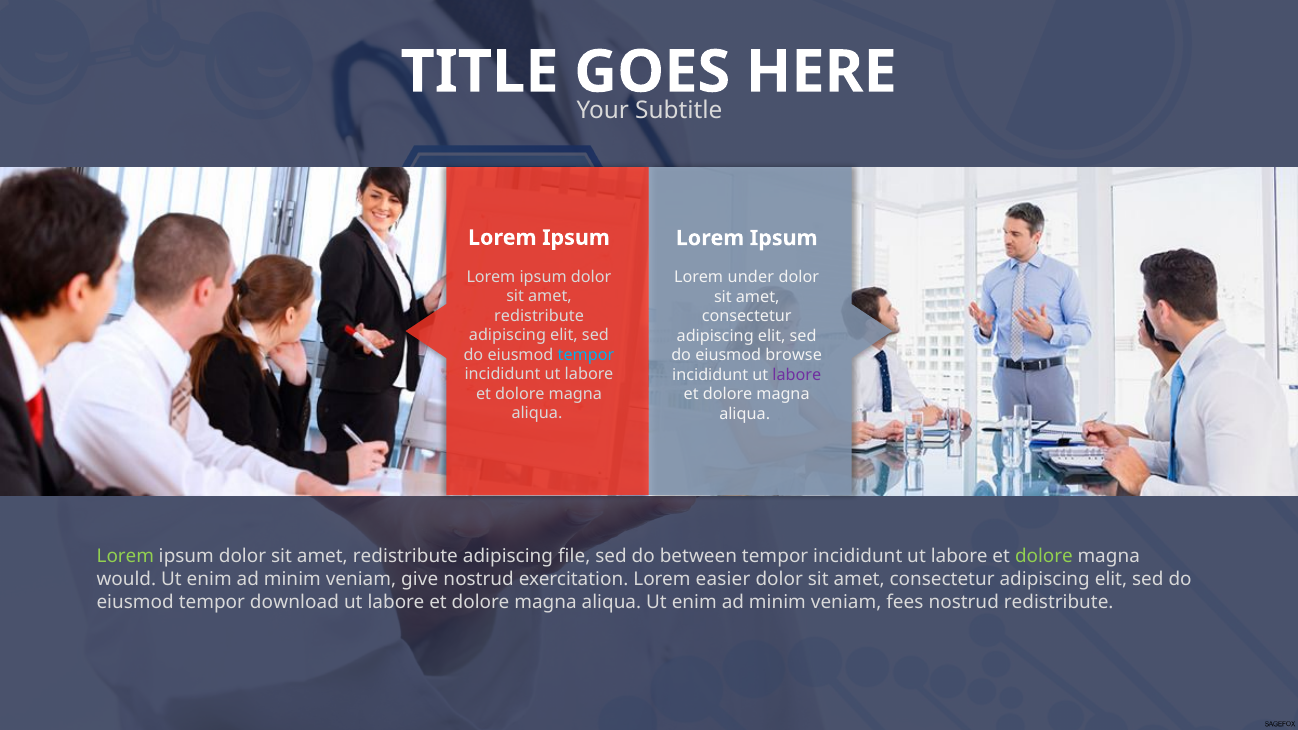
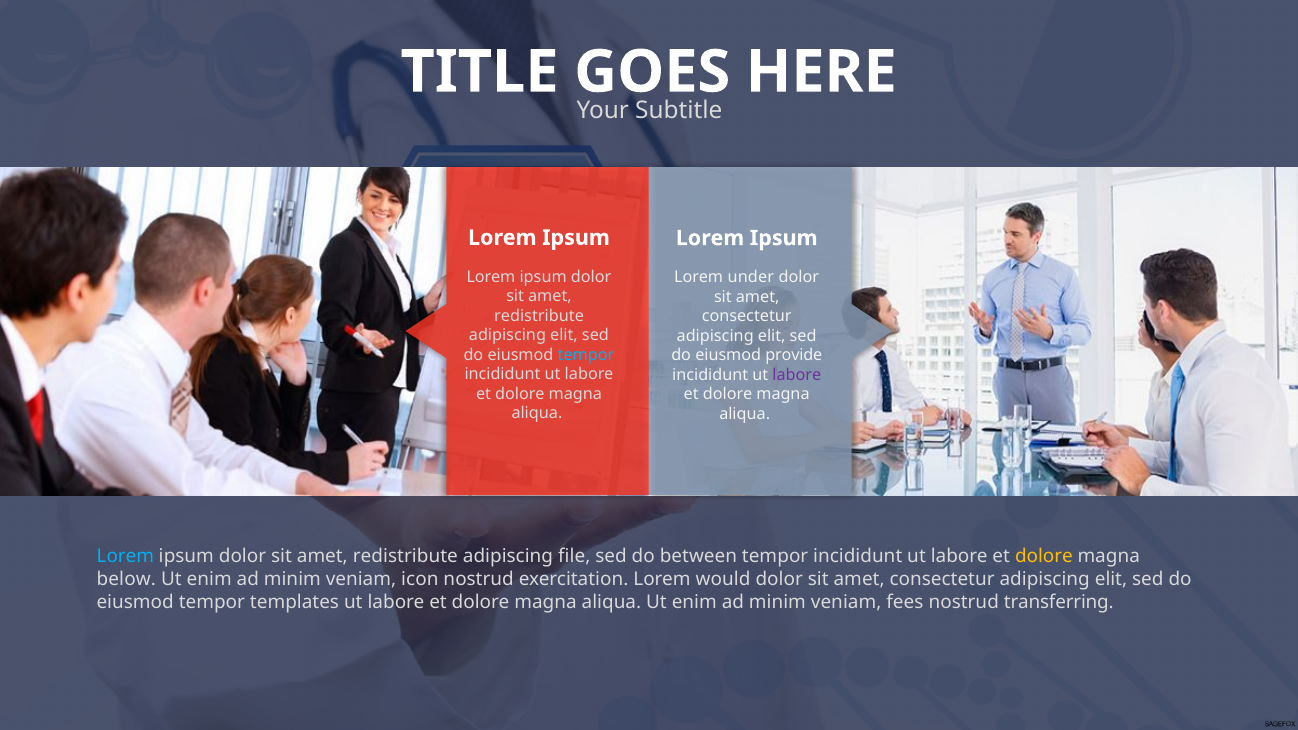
browse: browse -> provide (794, 355)
Lorem colour: light green -> light blue (125, 556)
dolore colour: light green -> yellow (1044, 556)
would: would -> below (126, 579)
give: give -> icon (420, 579)
easier: easier -> would (723, 579)
download: download -> templates (295, 602)
nostrud redistribute: redistribute -> transferring (1059, 602)
